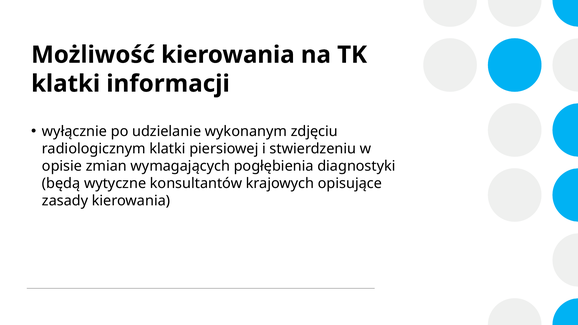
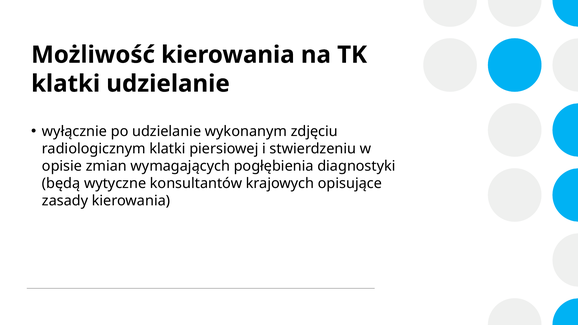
klatki informacji: informacji -> udzielanie (168, 84)
